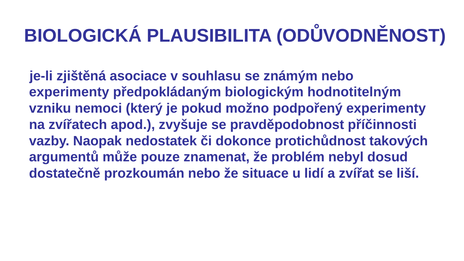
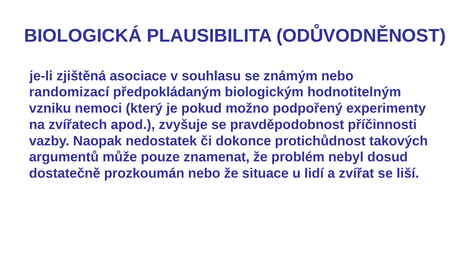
experimenty: experimenty -> randomizací (69, 92)
